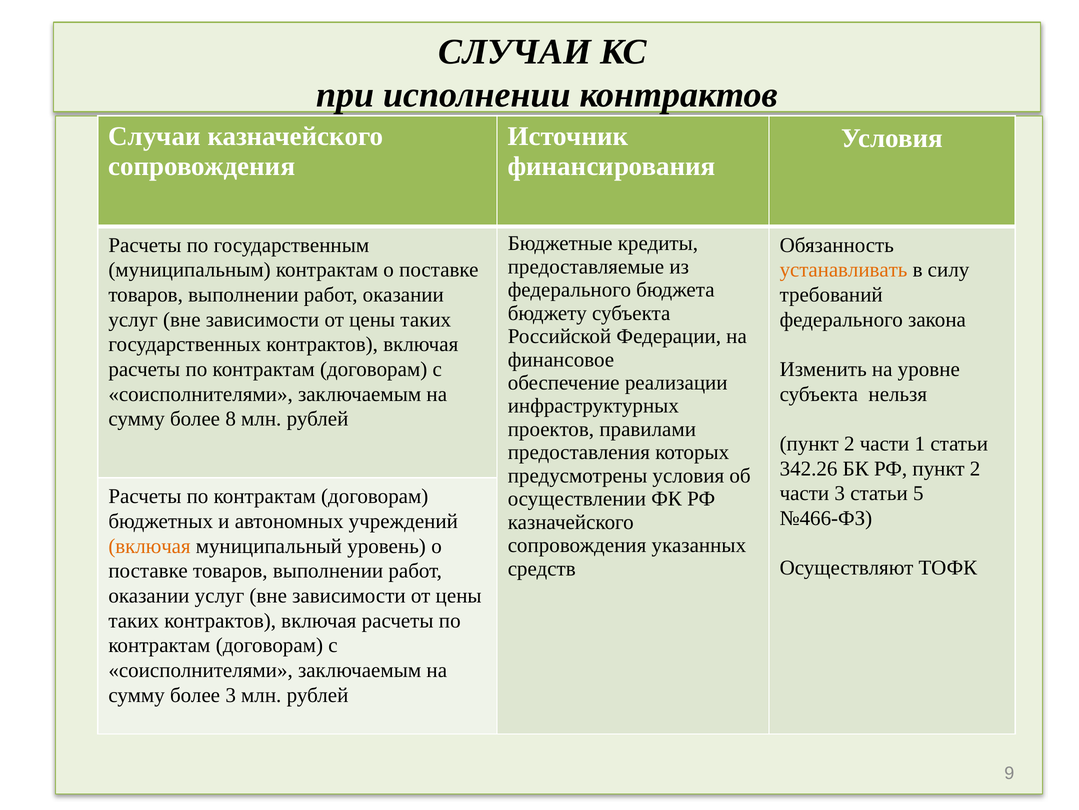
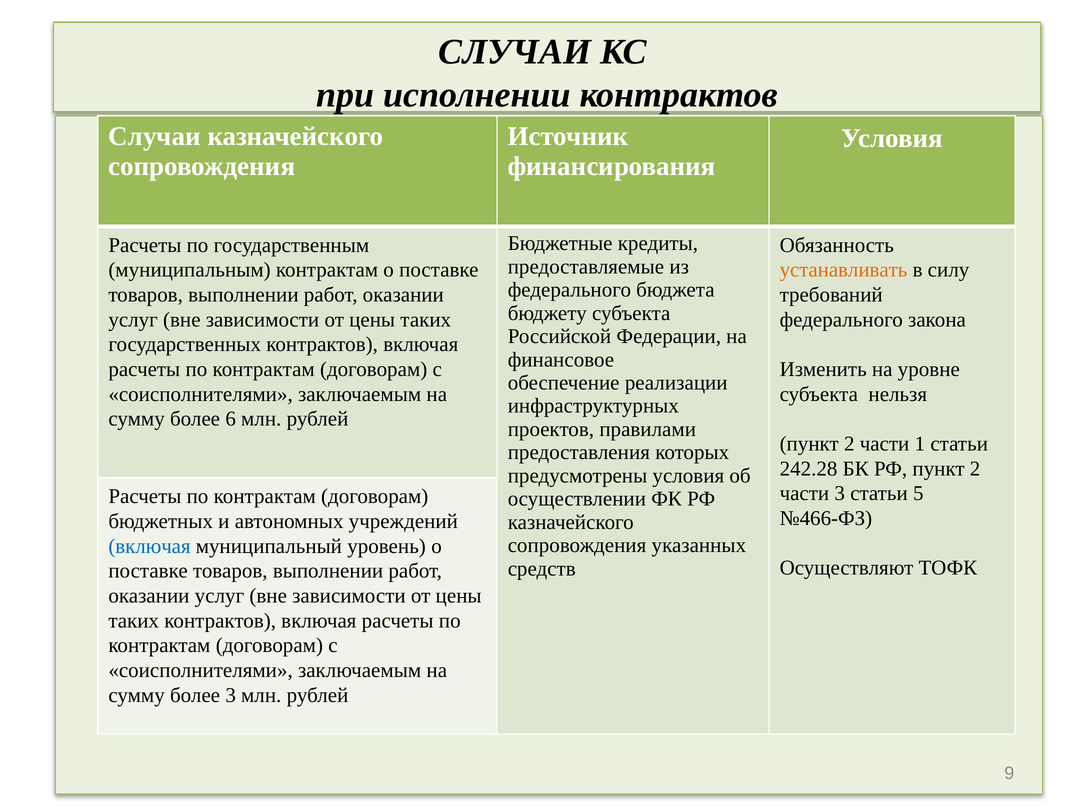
8: 8 -> 6 (231, 419)
342.26: 342.26 -> 242.28 (809, 468)
включая colour: orange -> blue (150, 546)
